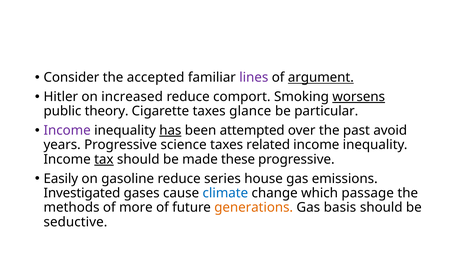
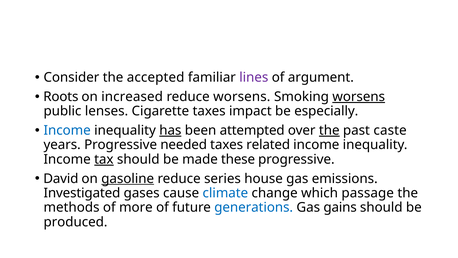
argument underline: present -> none (321, 77)
Hitler: Hitler -> Roots (61, 97)
reduce comport: comport -> worsens (242, 97)
theory: theory -> lenses (107, 111)
glance: glance -> impact (250, 111)
particular: particular -> especially (326, 111)
Income colour: purple -> blue (67, 130)
the underline: none -> present (329, 130)
avoid: avoid -> caste (390, 130)
science: science -> needed (184, 145)
Easily: Easily -> David (61, 178)
gasoline underline: none -> present (128, 178)
generations colour: orange -> blue (254, 207)
basis: basis -> gains (340, 207)
seductive: seductive -> produced (76, 222)
